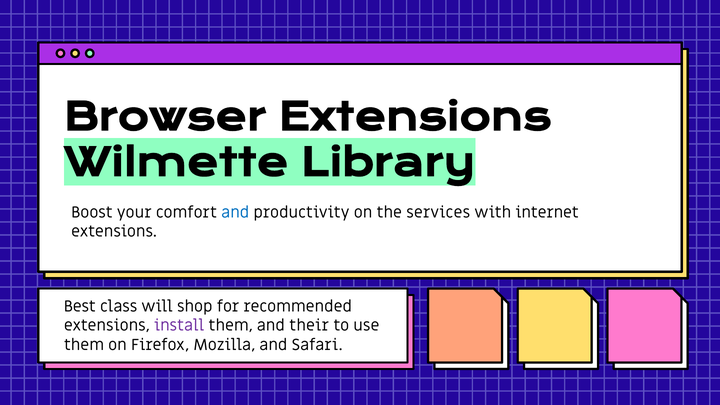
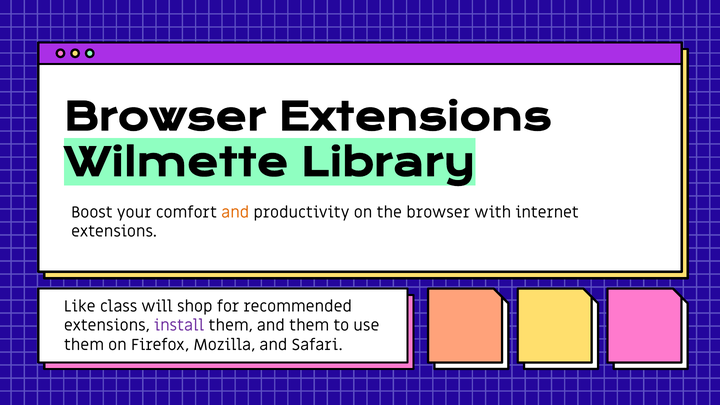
and colour: blue -> orange (235, 212)
the services: services -> browser (438, 212)
Best: Best -> Like (80, 307)
and their: their -> them (309, 326)
